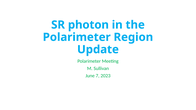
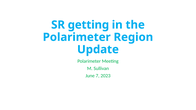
photon: photon -> getting (88, 25)
